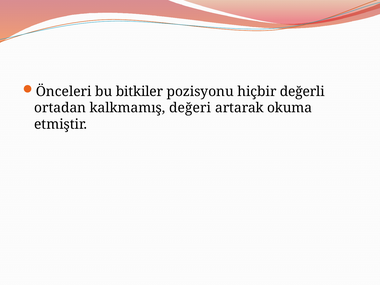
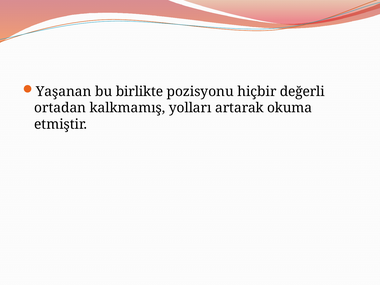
Önceleri: Önceleri -> Yaşanan (64, 91)
bitkiler: bitkiler -> birlikte (140, 91)
değeri: değeri -> yolları (190, 108)
